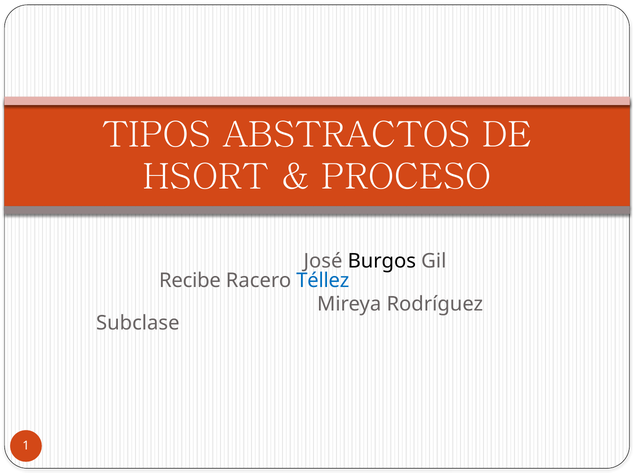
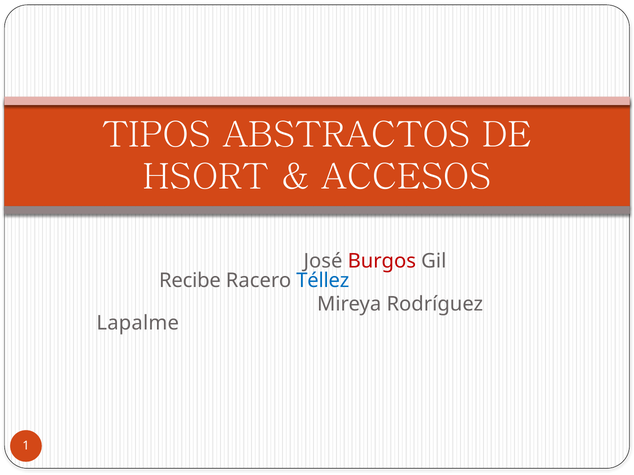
PROCESO: PROCESO -> ACCESOS (406, 177)
Burgos colour: black -> red (382, 261)
Subclase: Subclase -> Lapalme (138, 324)
